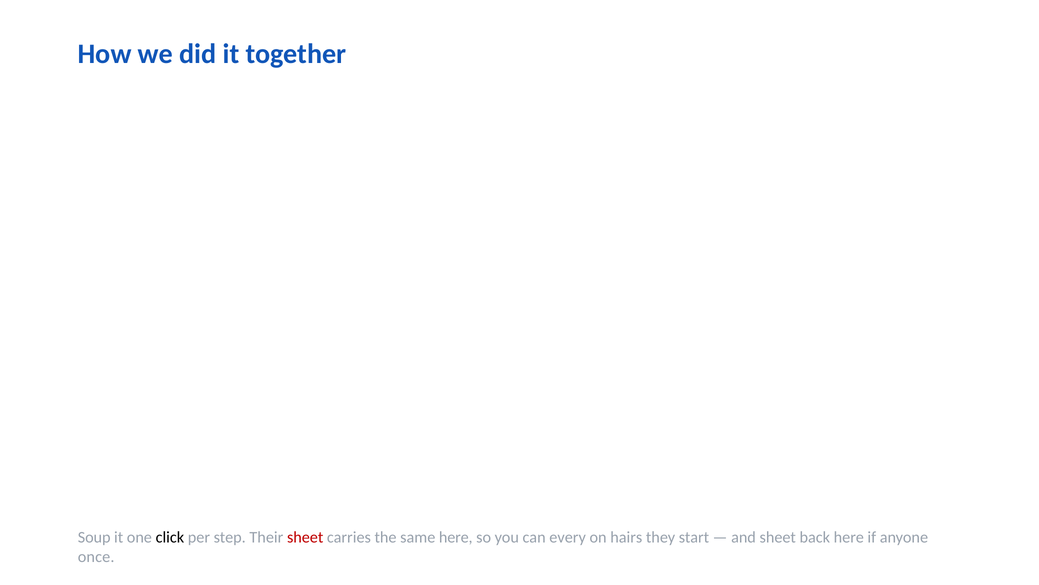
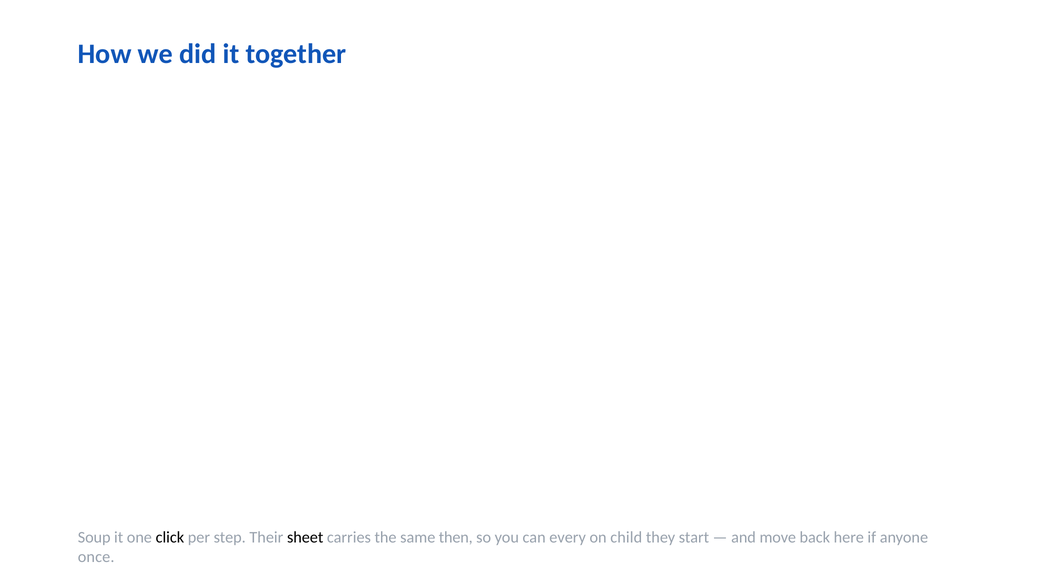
sheet colour: red -> black (305, 537)
same here: here -> then (456, 537)
hairs: hairs -> child (626, 537)
and sheet: sheet -> move (778, 537)
